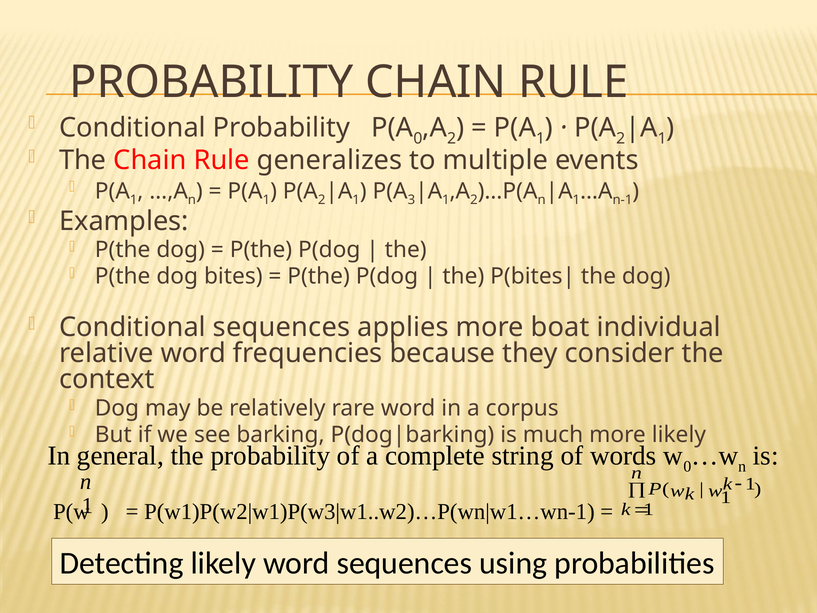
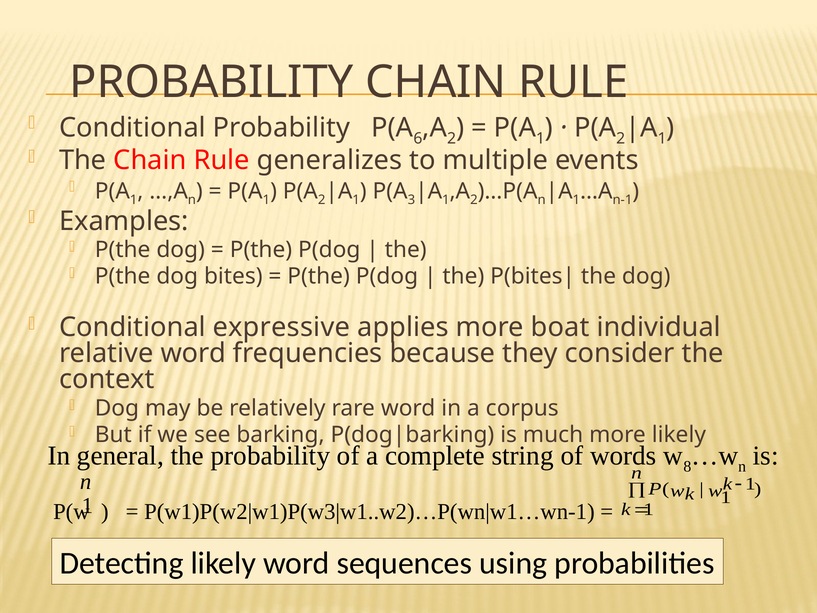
0: 0 -> 6 (418, 138)
Conditional sequences: sequences -> expressive (281, 327)
0: 0 -> 8 (687, 466)
